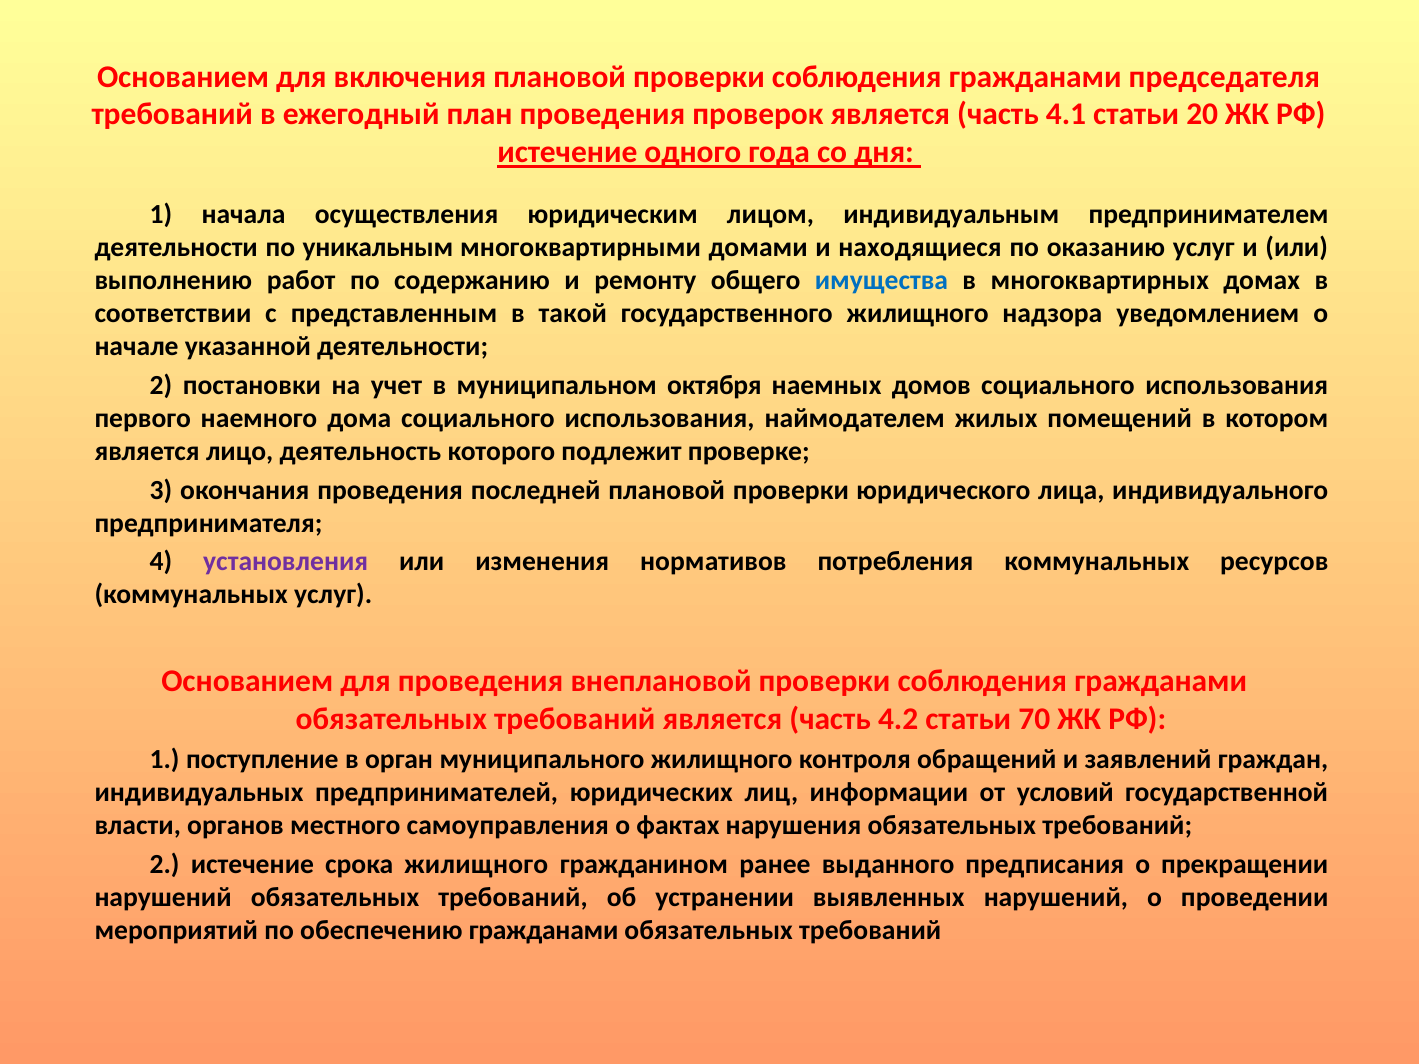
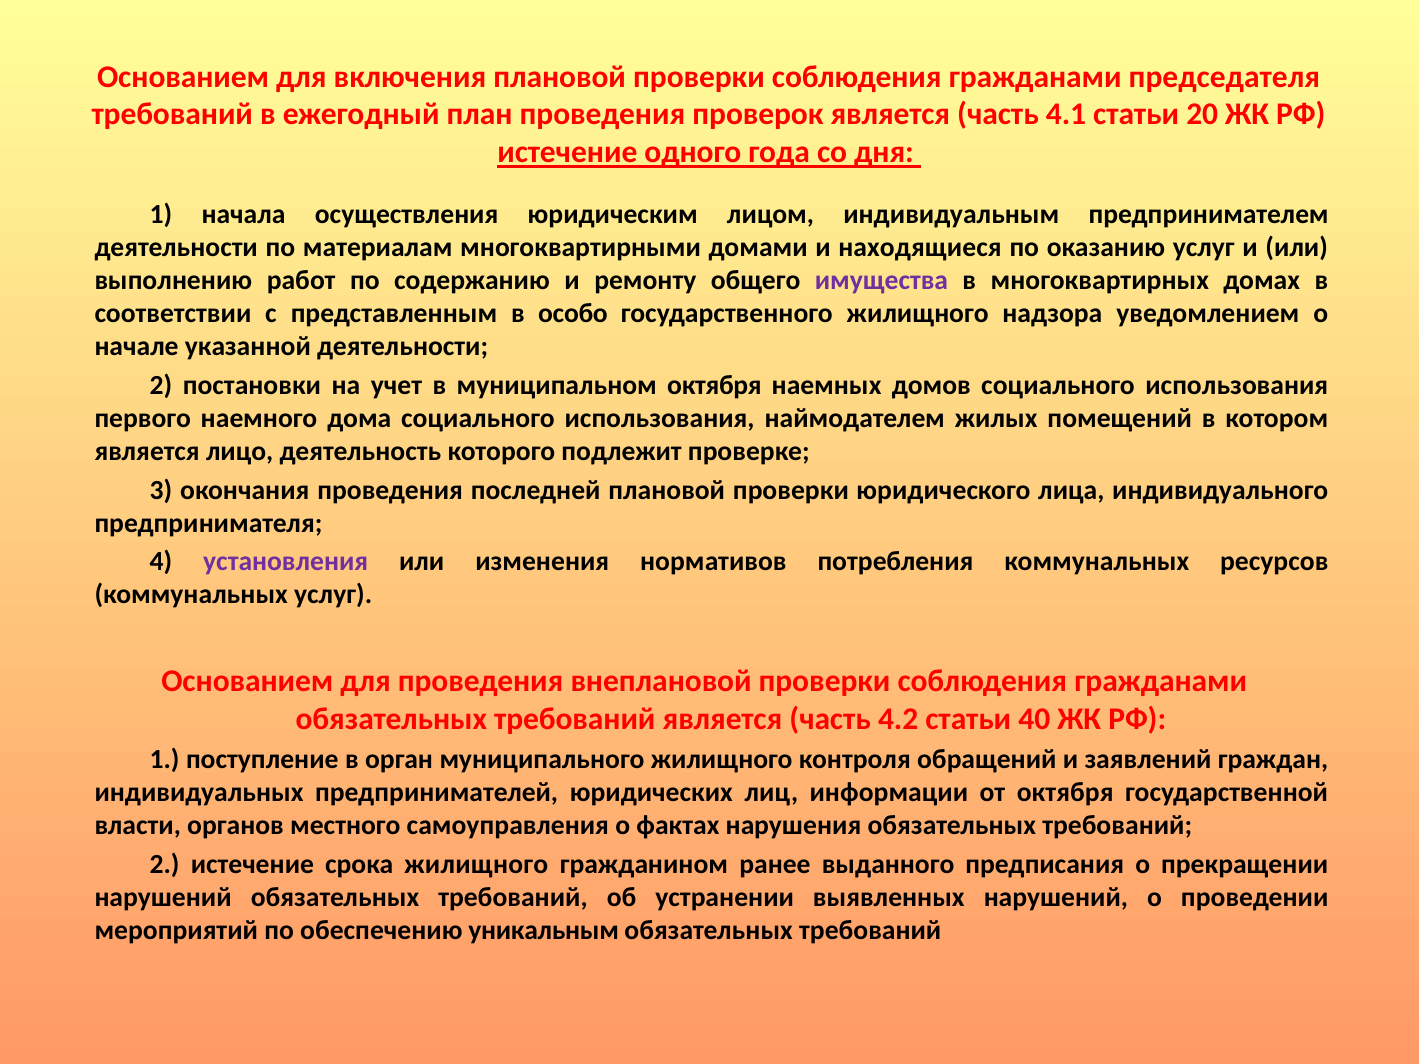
уникальным: уникальным -> материалам (378, 247)
имущества colour: blue -> purple (881, 280)
такой: такой -> особо (573, 313)
70: 70 -> 40 (1034, 719)
от условий: условий -> октября (1065, 793)
обеспечению гражданами: гражданами -> уникальным (544, 931)
